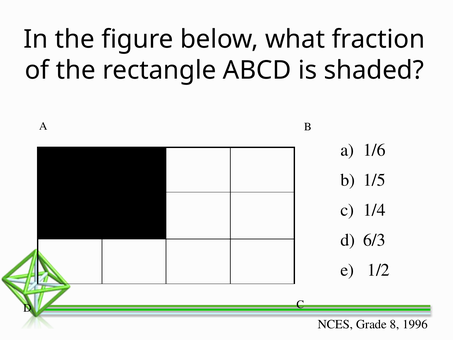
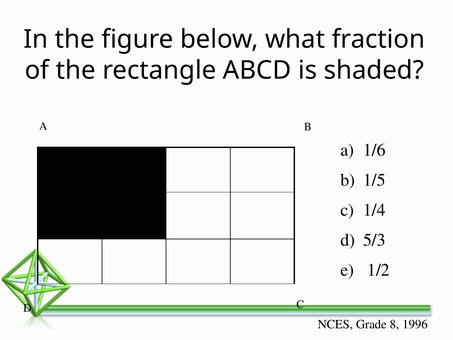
6/3: 6/3 -> 5/3 (374, 240)
